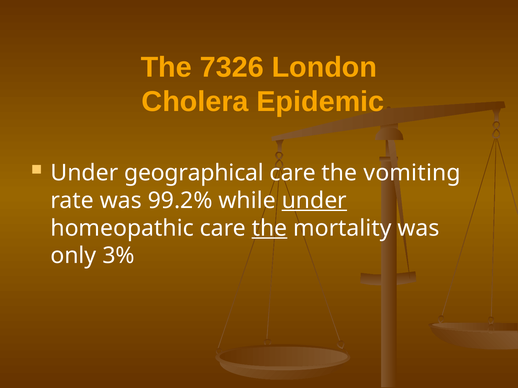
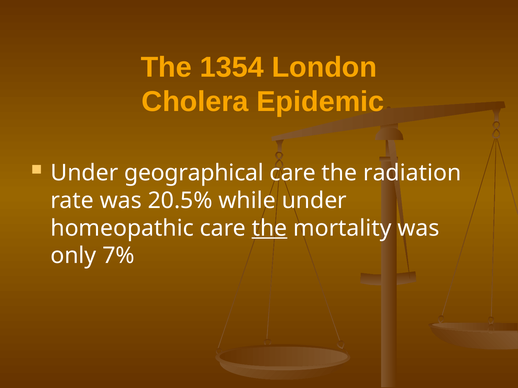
7326: 7326 -> 1354 (232, 67)
vomiting: vomiting -> radiation (412, 173)
99.2%: 99.2% -> 20.5% (180, 201)
under underline: present -> none (314, 201)
3%: 3% -> 7% (118, 256)
